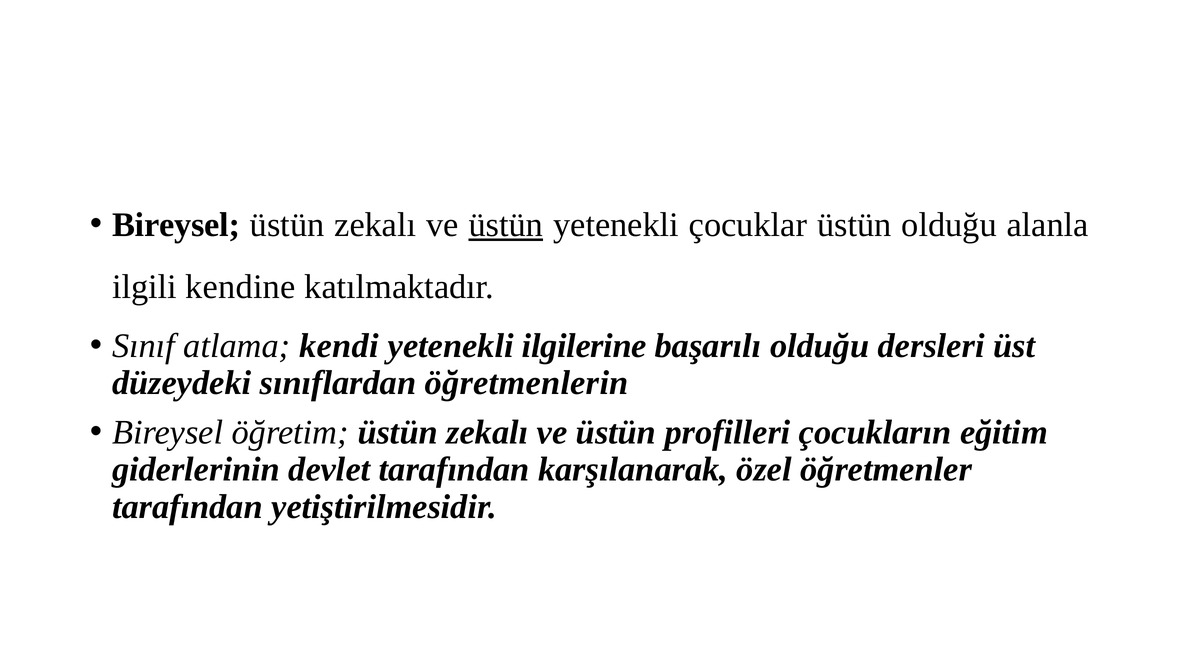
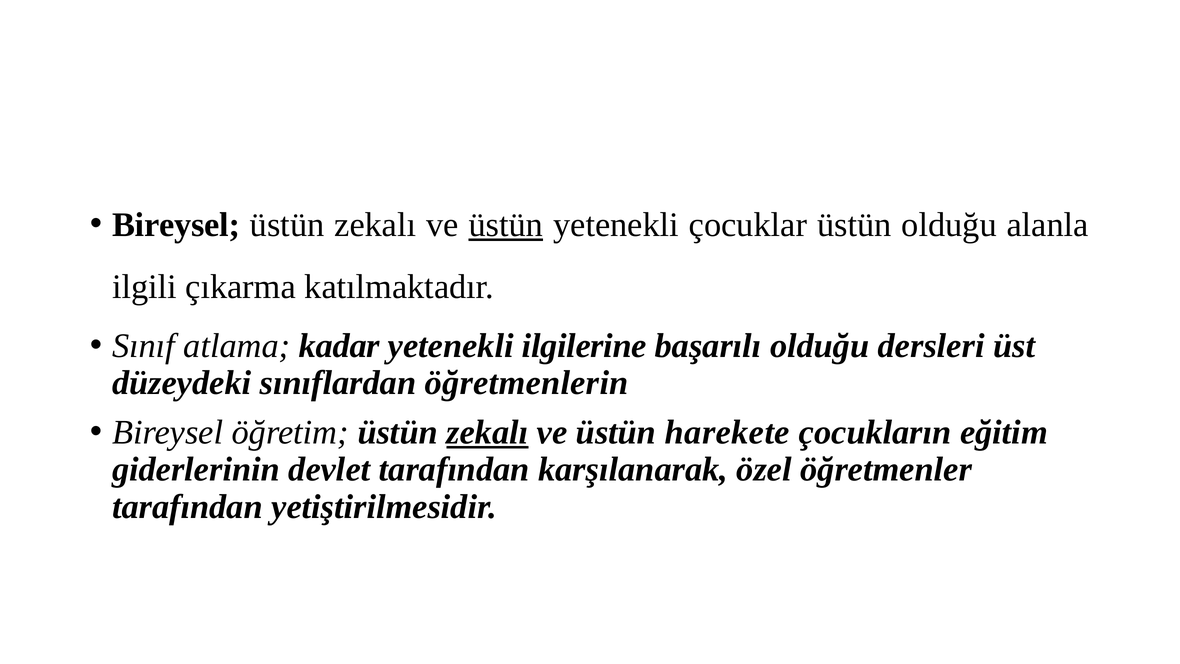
kendine: kendine -> çıkarma (241, 287)
kendi: kendi -> kadar (339, 346)
zekalı underline: none -> present (487, 432)
profilleri: profilleri -> harekete (727, 432)
